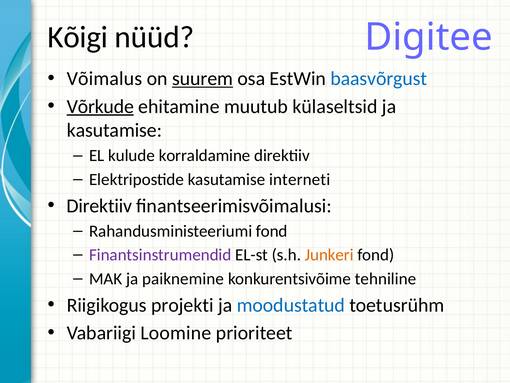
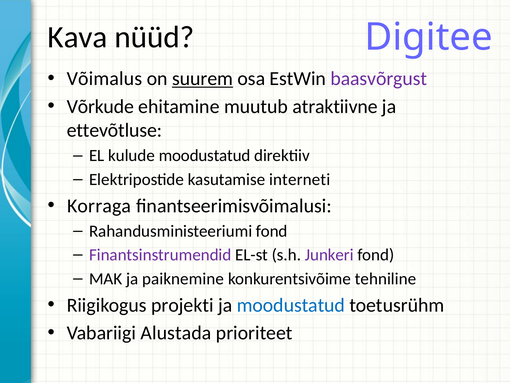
Kõigi: Kõigi -> Kava (78, 37)
baasvõrgust colour: blue -> purple (379, 79)
Võrkude underline: present -> none (100, 106)
külaseltsid: külaseltsid -> atraktiivne (335, 106)
kasutamise: kasutamise -> ettevõtluse (114, 130)
kulude korraldamine: korraldamine -> moodustatud (205, 155)
Direktiiv: Direktiiv -> Korraga (99, 206)
Junkeri colour: orange -> purple (329, 255)
Loomine: Loomine -> Alustada (176, 333)
